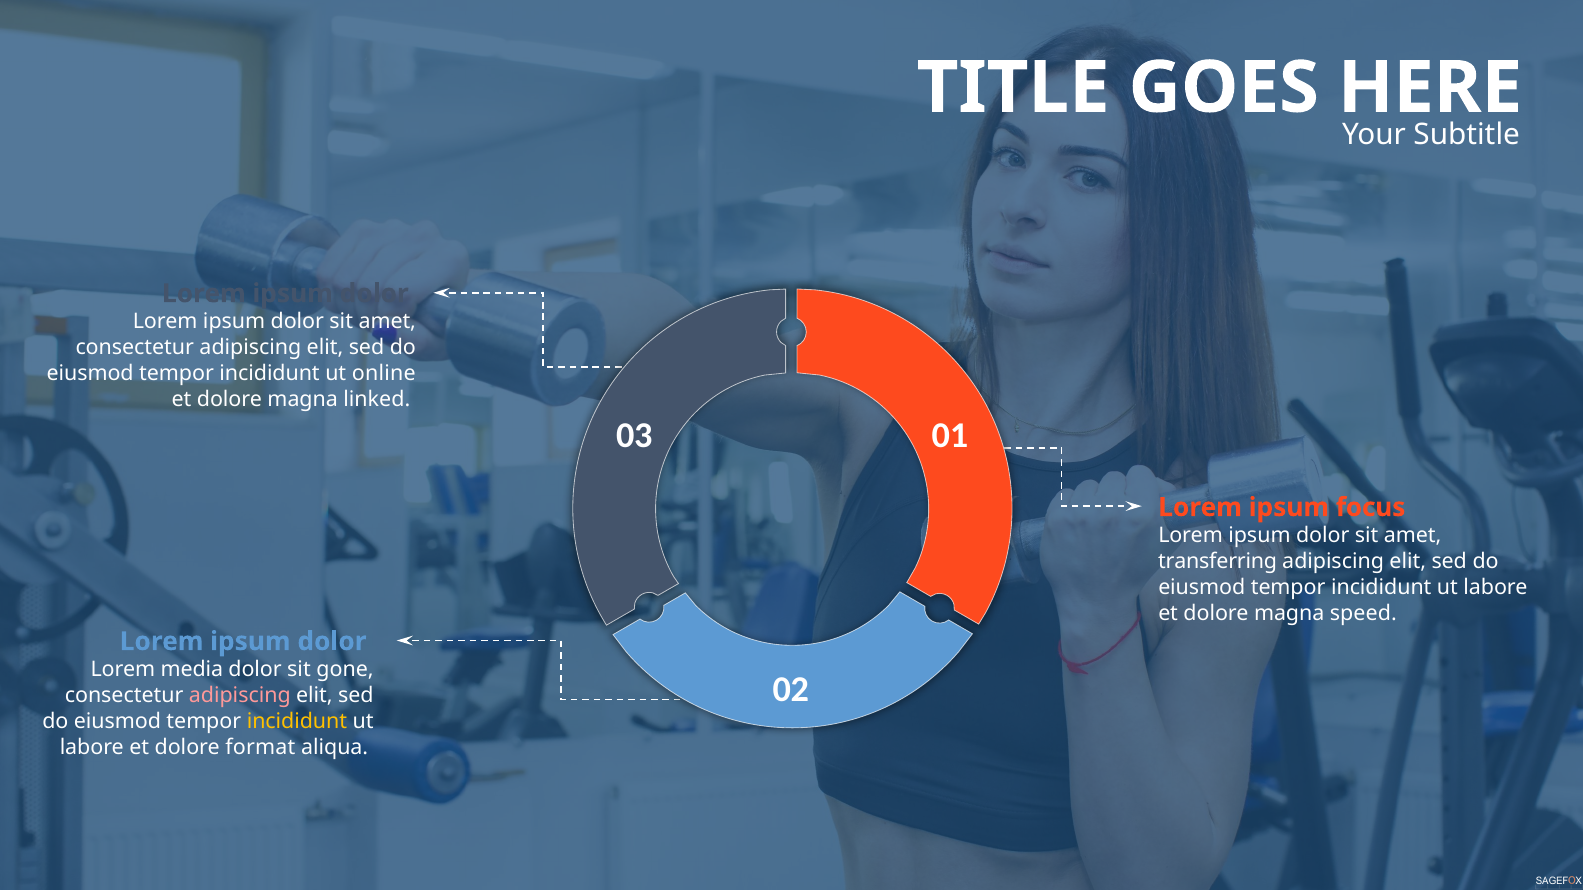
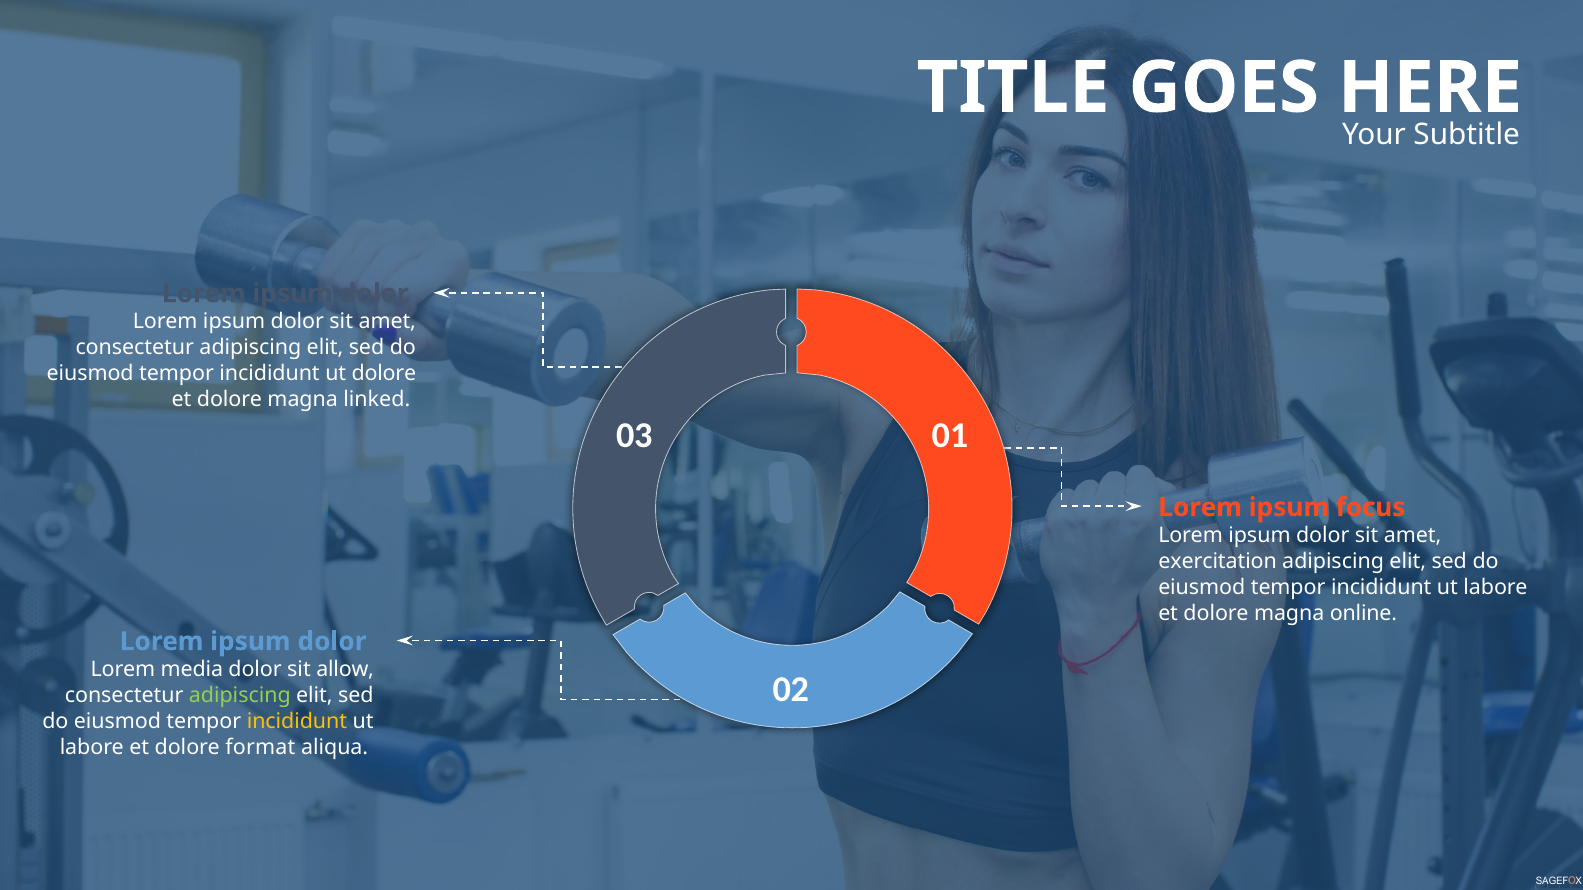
ut online: online -> dolore (384, 374)
transferring: transferring -> exercitation (1218, 562)
speed: speed -> online (1363, 613)
gone: gone -> allow (345, 670)
adipiscing colour: pink -> light green (240, 696)
